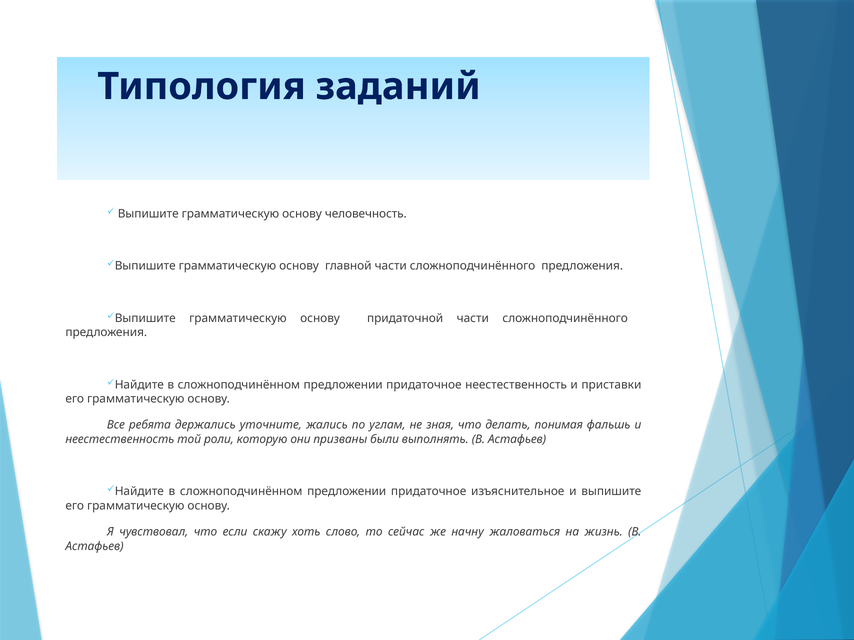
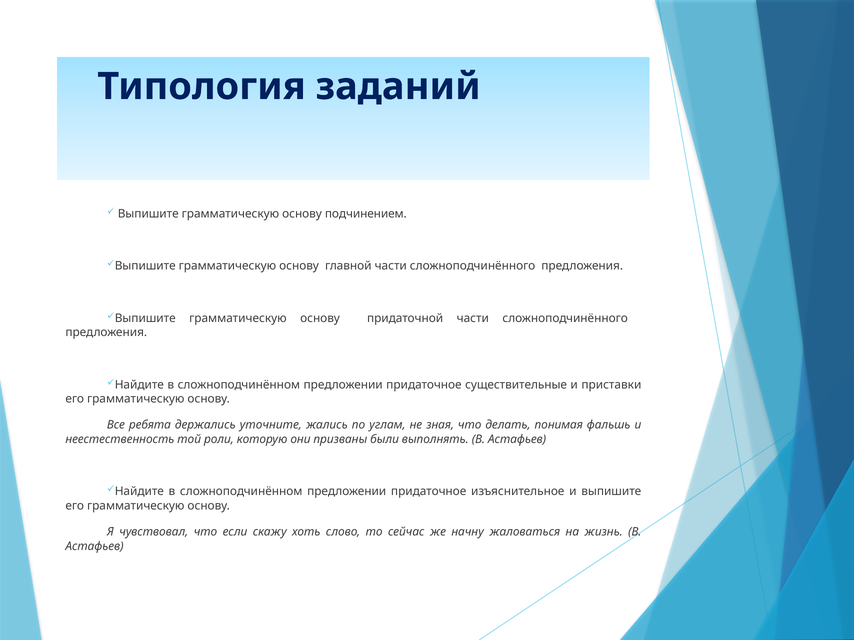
человечность: человечность -> подчинением (366, 214)
придаточное неестественность: неестественность -> существительные (516, 385)
